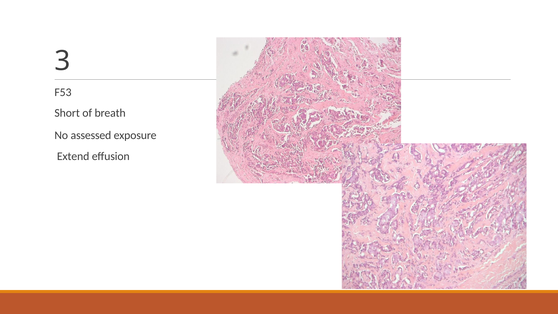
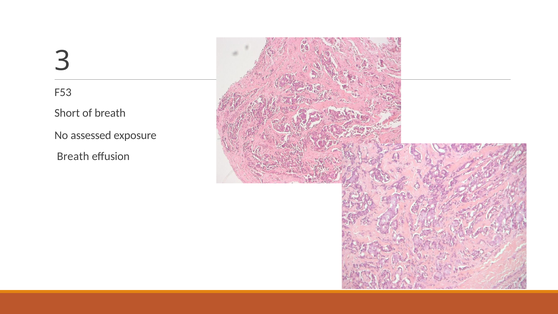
Extend: Extend -> Breath (73, 156)
